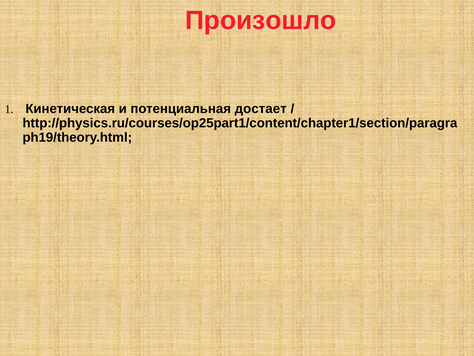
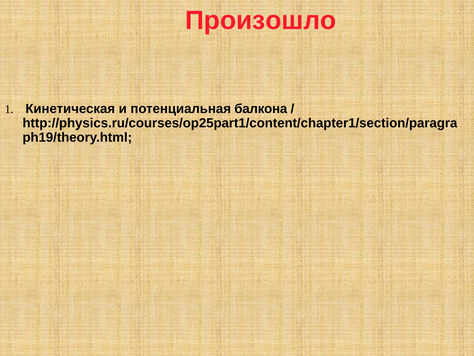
достает: достает -> балкона (261, 109)
